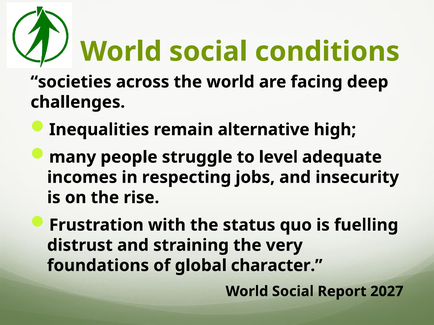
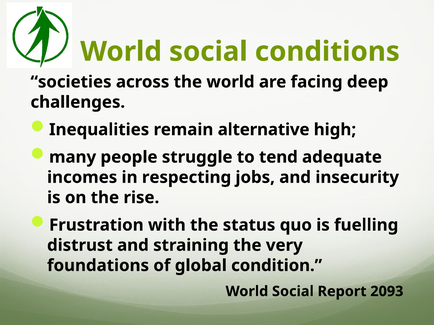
level: level -> tend (278, 157)
character: character -> condition (277, 266)
2027: 2027 -> 2093 (387, 292)
